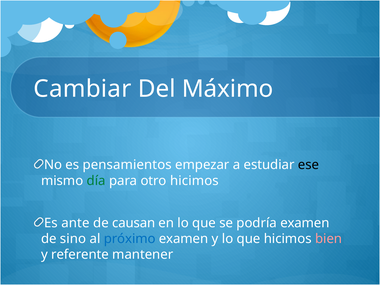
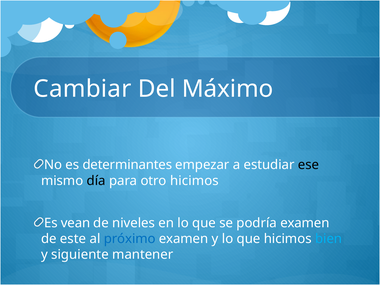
pensamientos: pensamientos -> determinantes (127, 165)
día colour: green -> black (96, 181)
ante: ante -> vean (76, 223)
causan: causan -> niveles (134, 223)
sino: sino -> este (73, 239)
bien colour: pink -> light blue (329, 239)
referente: referente -> siguiente (80, 255)
